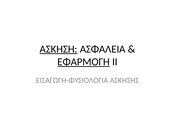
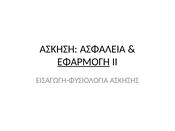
ΑΣΚΗΣΗ underline: present -> none (59, 49)
